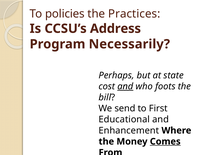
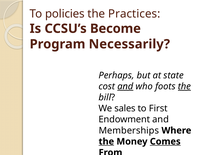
Address: Address -> Become (115, 29)
the underline: none -> present (184, 87)
send: send -> sales (125, 109)
Educational: Educational -> Endowment (124, 120)
Enhancement: Enhancement -> Memberships (129, 131)
the underline: none -> present (106, 142)
